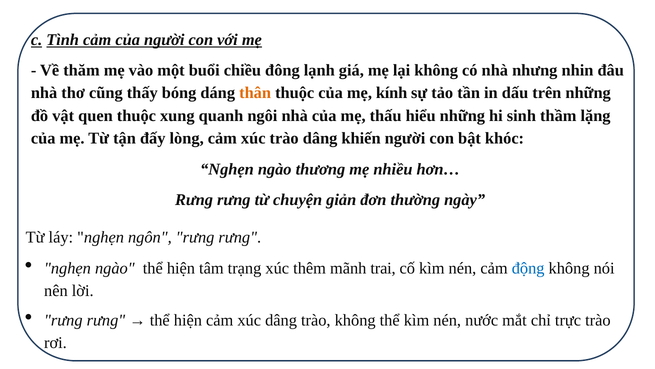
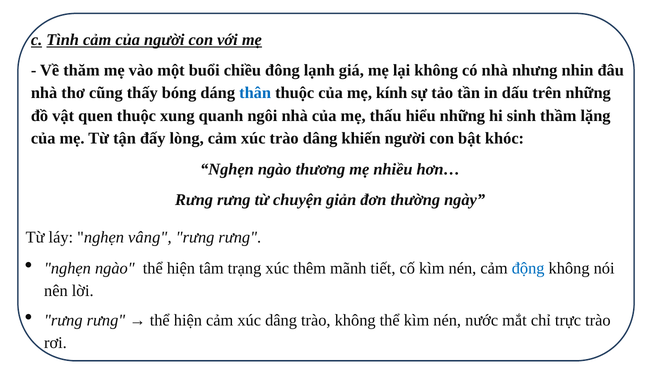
thân colour: orange -> blue (255, 93)
ngôn: ngôn -> vâng (150, 237)
trai: trai -> tiết (383, 268)
